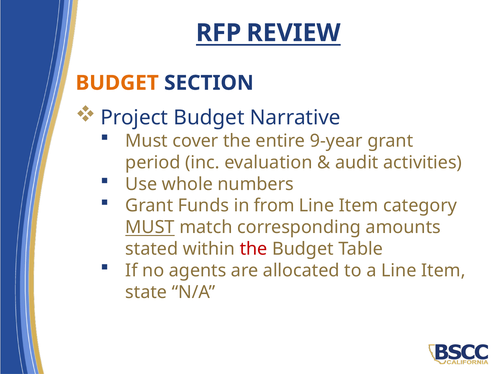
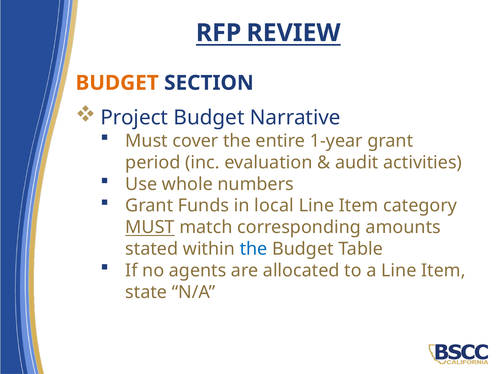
9-year: 9-year -> 1-year (336, 141)
from: from -> local (274, 205)
the colour: red -> blue (254, 249)
